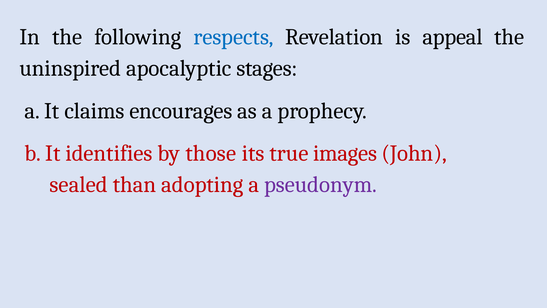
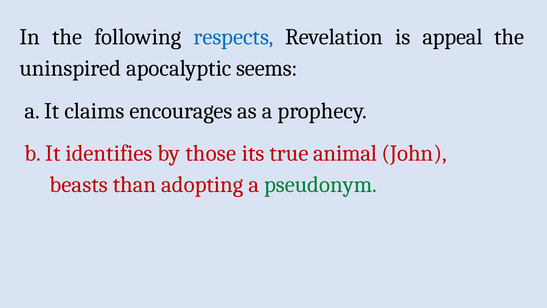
stages: stages -> seems (267, 68)
images: images -> animal (345, 153)
sealed: sealed -> beasts (79, 185)
pseudonym colour: purple -> green (321, 185)
